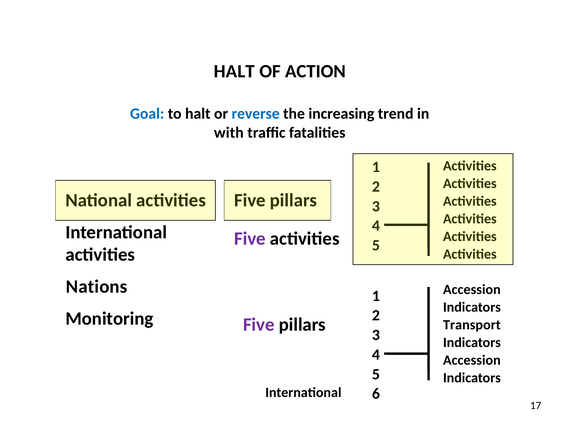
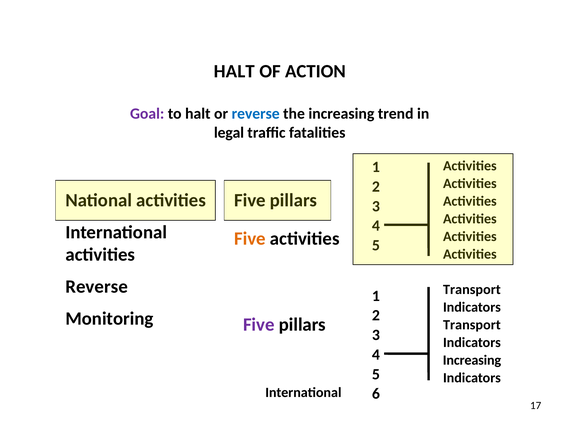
Goal colour: blue -> purple (147, 114)
with: with -> legal (229, 133)
Five colour: purple -> orange (250, 239)
Nations: Nations -> Reverse (97, 287)
Accession: Accession -> Transport (472, 290)
Accession: Accession -> Increasing (472, 360)
